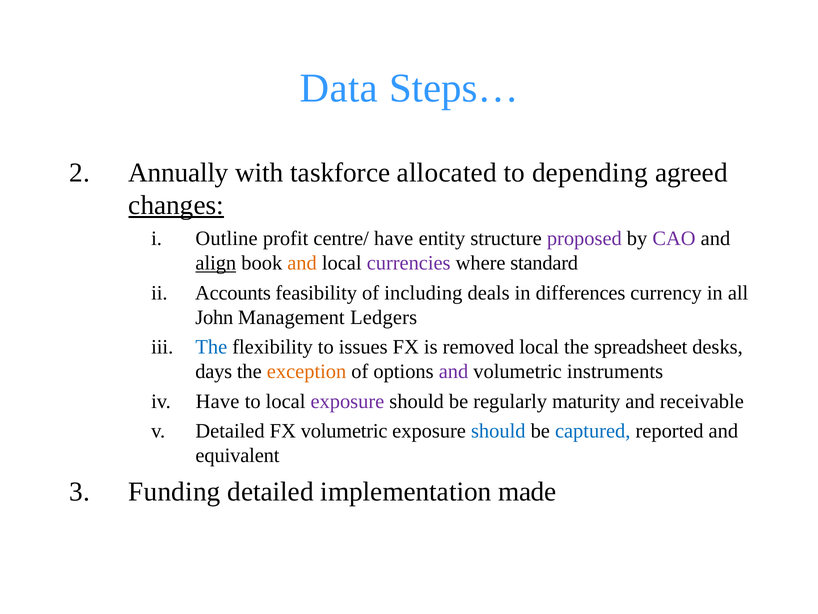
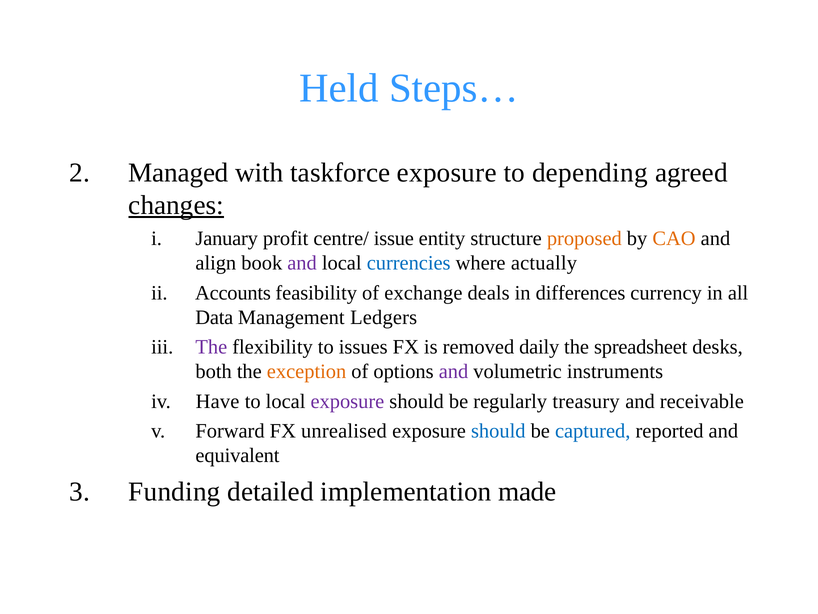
Data: Data -> Held (339, 88)
Annually: Annually -> Managed (178, 172)
taskforce allocated: allocated -> exposure (447, 172)
Outline: Outline -> January (227, 238)
centre/ have: have -> issue (394, 238)
proposed colour: purple -> orange (584, 238)
CAO colour: purple -> orange (674, 238)
align underline: present -> none (216, 263)
and colour: orange -> purple (302, 263)
currencies colour: purple -> blue (409, 263)
standard: standard -> actually (544, 263)
including: including -> exchange (423, 293)
John: John -> Data (214, 317)
The colour: blue -> purple (211, 347)
removed local: local -> daily (539, 347)
days: days -> both (214, 371)
maturity: maturity -> treasury (586, 401)
Detailed: Detailed -> Forward (230, 431)
FX volumetric: volumetric -> unrealised (344, 431)
